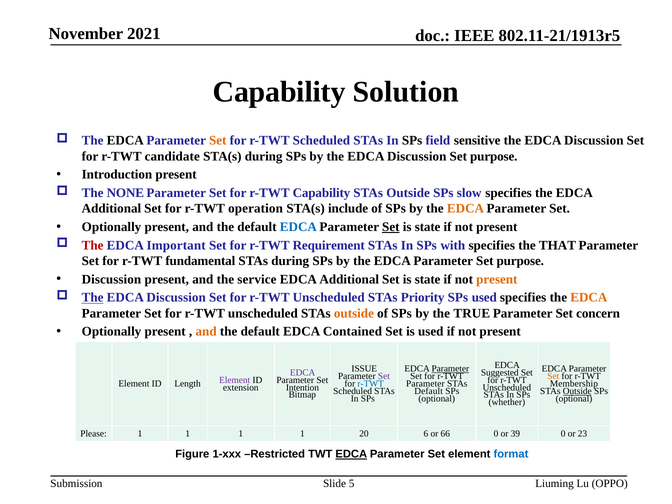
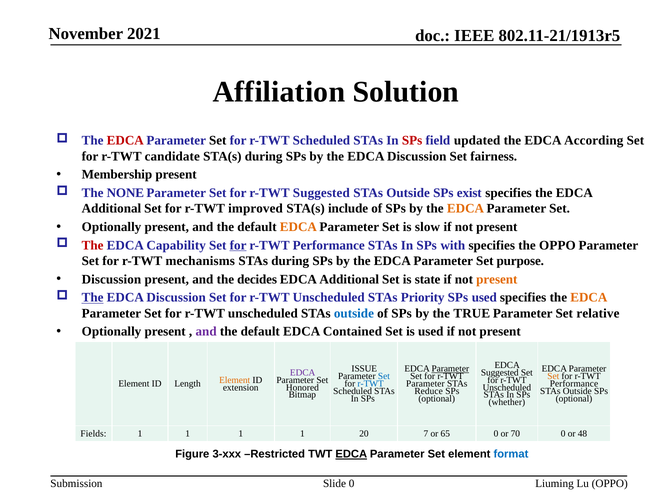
Capability: Capability -> Affiliation (279, 92)
EDCA colour: black -> red (125, 141)
Set colour: orange -> black (218, 141)
SPs colour: black -> red (412, 141)
sensitive: sensitive -> updated (477, 141)
Discussion: Discussion -> According (594, 141)
purpose: purpose -> fairness (494, 156)
Introduction: Introduction -> Membership (117, 175)
r-TWT Capability: Capability -> Suggested (321, 193)
slow: slow -> exist (469, 193)
operation: operation -> improved (256, 209)
EDCA colour: blue -> orange (298, 227)
Set underline: present -> none (391, 227)
state: state -> slow (427, 227)
Important: Important -> Capability (176, 245)
for underline: none -> present (238, 245)
Requirement: Requirement -> Performance (329, 245)
the THAT: THAT -> OPPO (557, 245)
fundamental: fundamental -> mechanisms (200, 261)
service: service -> decides (257, 279)
outside colour: orange -> blue (354, 313)
concern: concern -> relative (598, 313)
and colour: orange -> purple (206, 332)
Set colour: purple -> blue (384, 376)
Element colour: purple -> orange (235, 380)
Membership: Membership -> Performance (574, 384)
Intention: Intention -> Honored (302, 387)
Default: Default -> Reduce (429, 391)
Outside underline: present -> none (577, 391)
Please: Please -> Fields (93, 434)
6: 6 -> 7 (426, 434)
66: 66 -> 65 (445, 434)
39: 39 -> 70 (515, 434)
23: 23 -> 48 (583, 434)
1-xxx: 1-xxx -> 3-xxx (227, 454)
Slide 5: 5 -> 0 (352, 484)
